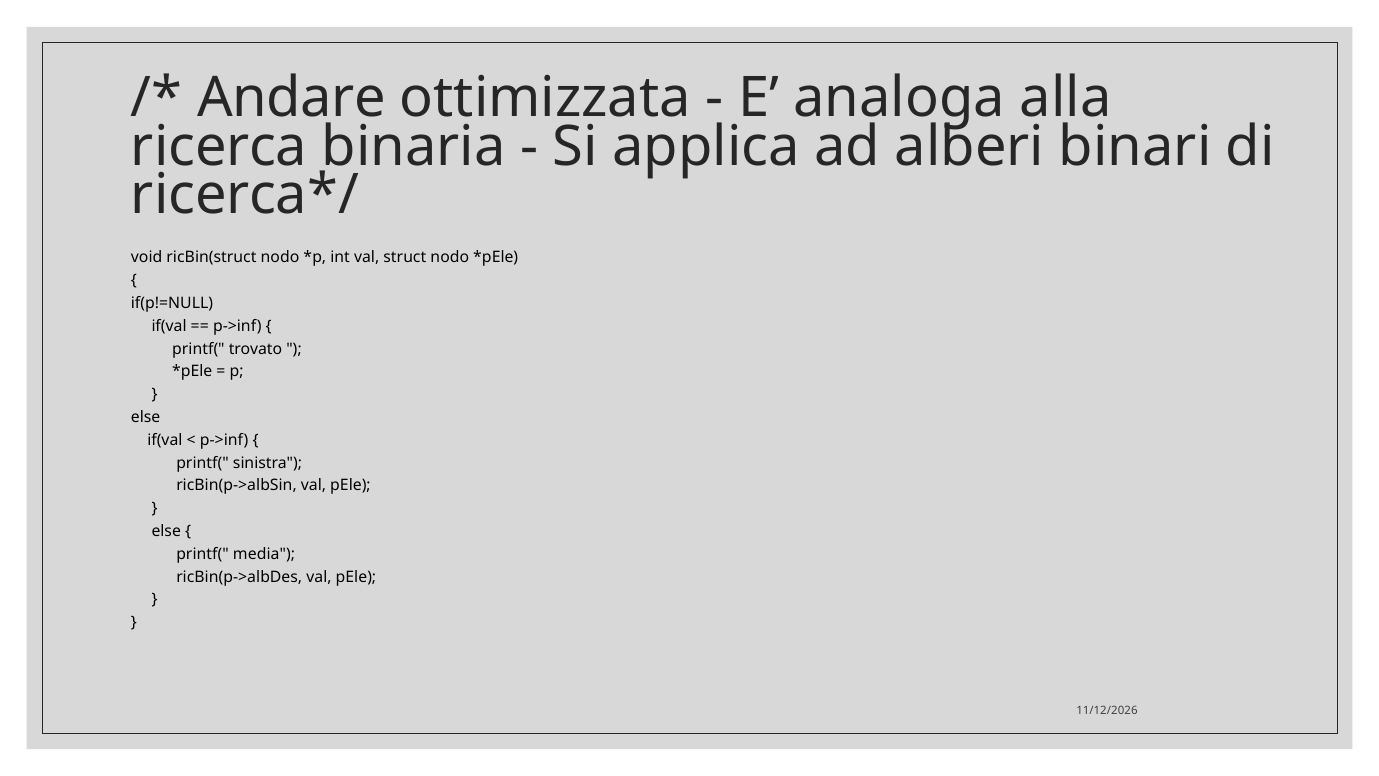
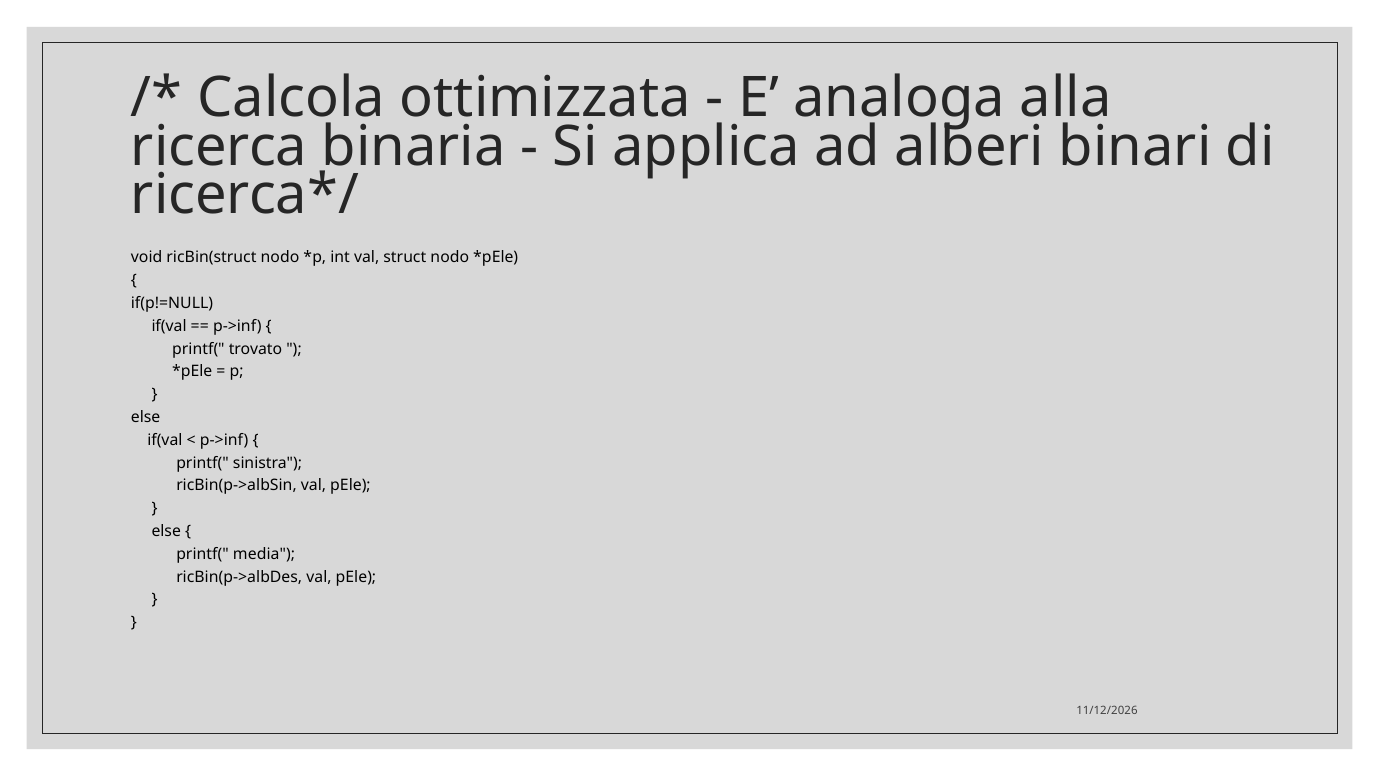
Andare: Andare -> Calcola (291, 98)
